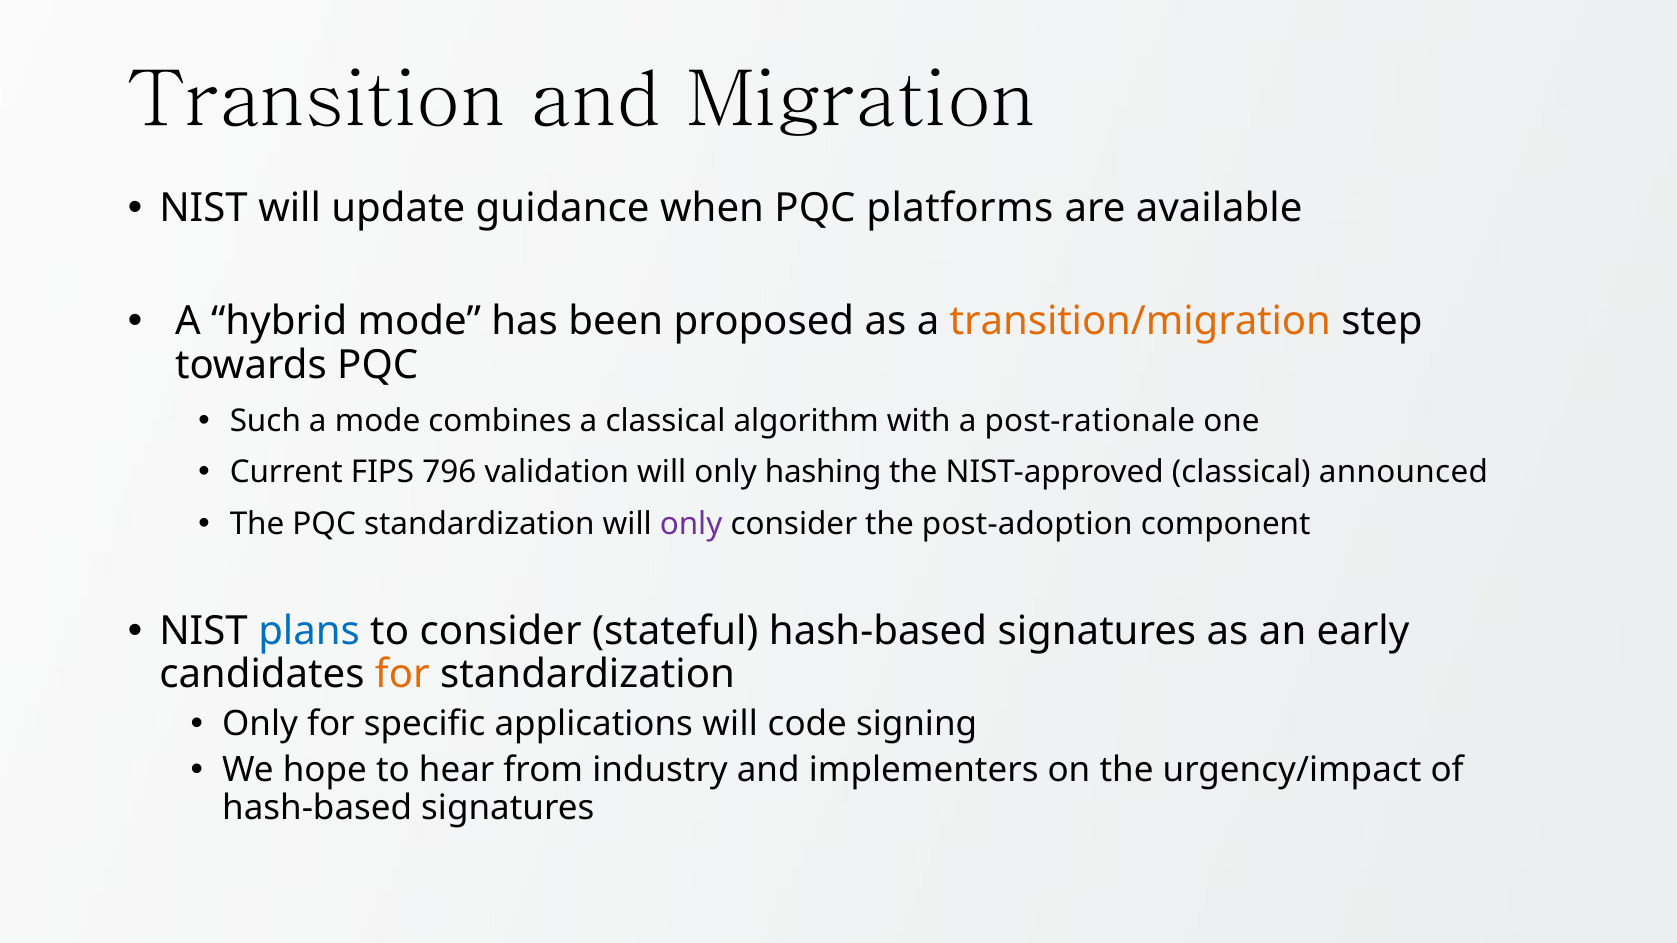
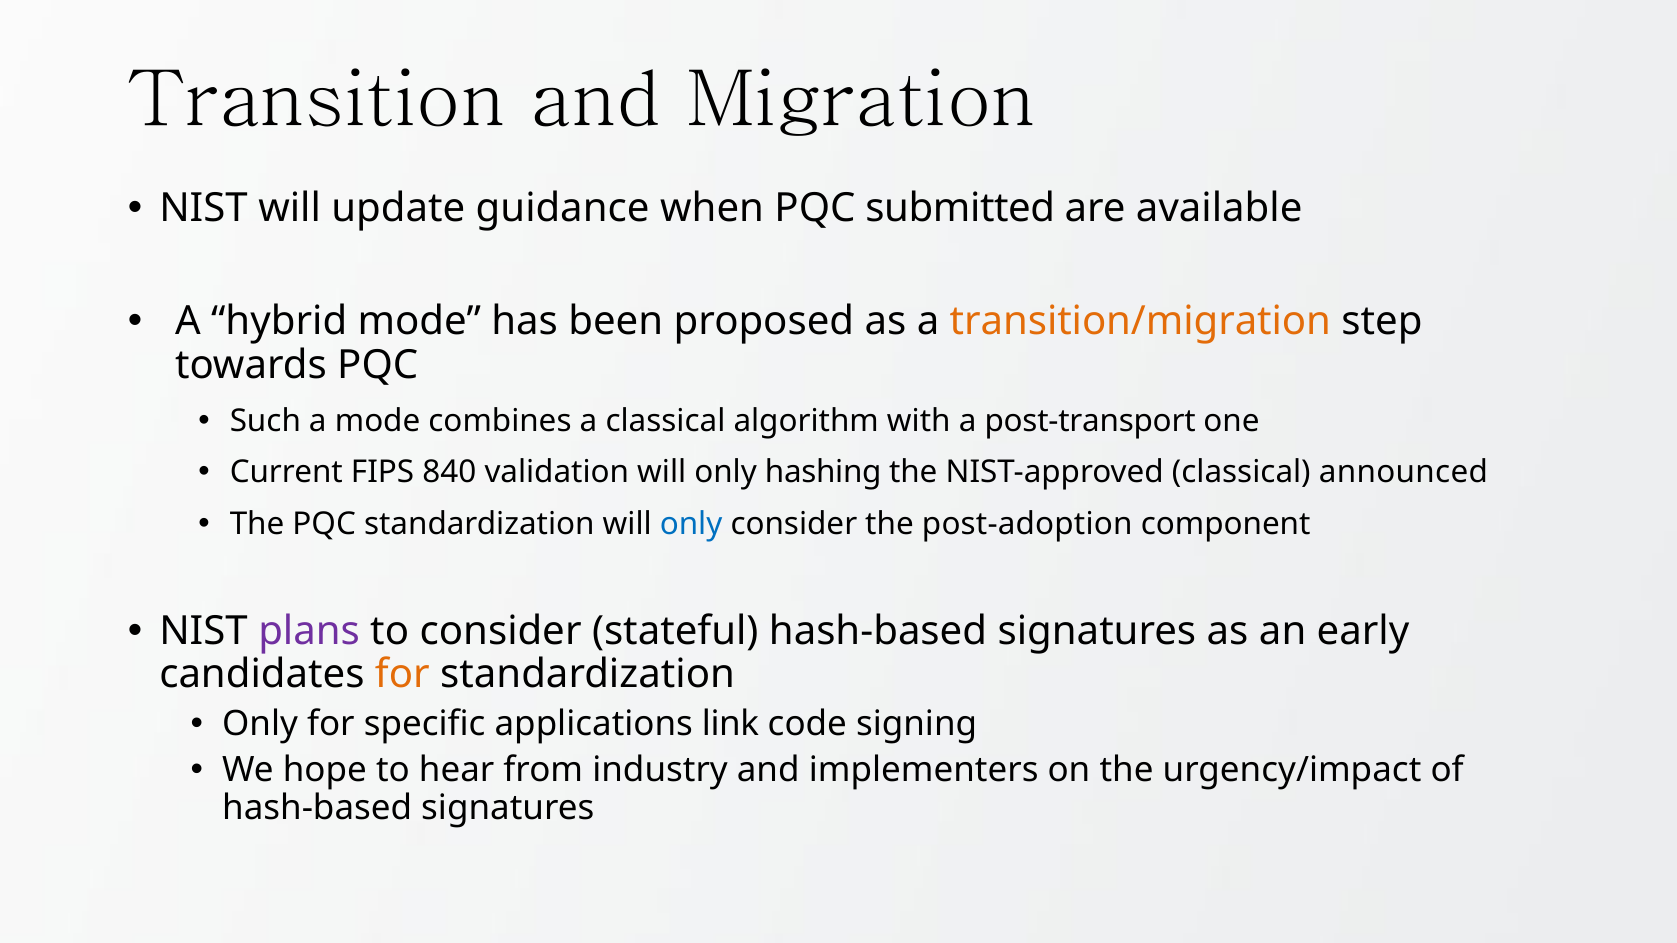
platforms: platforms -> submitted (960, 209)
post-rationale: post-rationale -> post-transport (1090, 421)
796: 796 -> 840 (449, 473)
only colour: purple -> blue (691, 524)
plans colour: blue -> purple (309, 632)
applications will: will -> link (731, 724)
